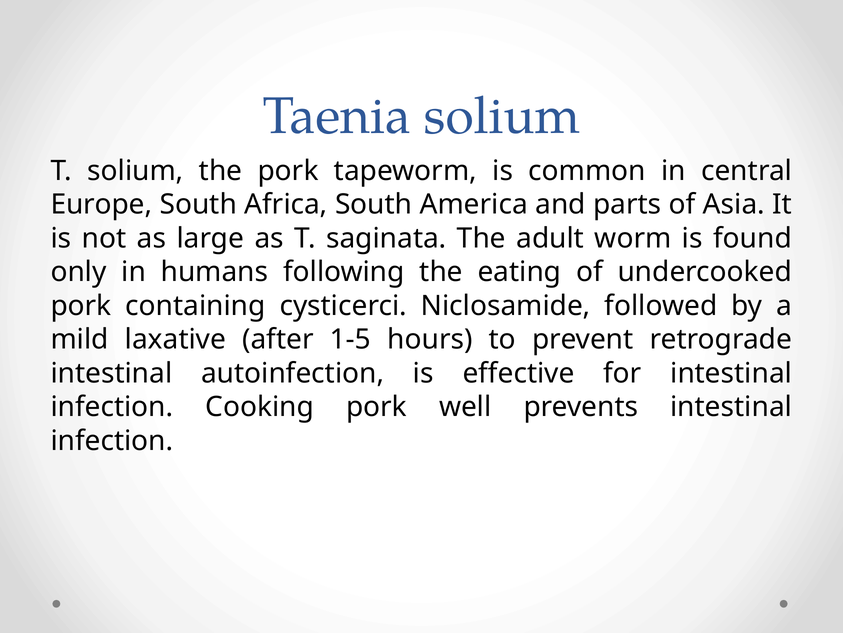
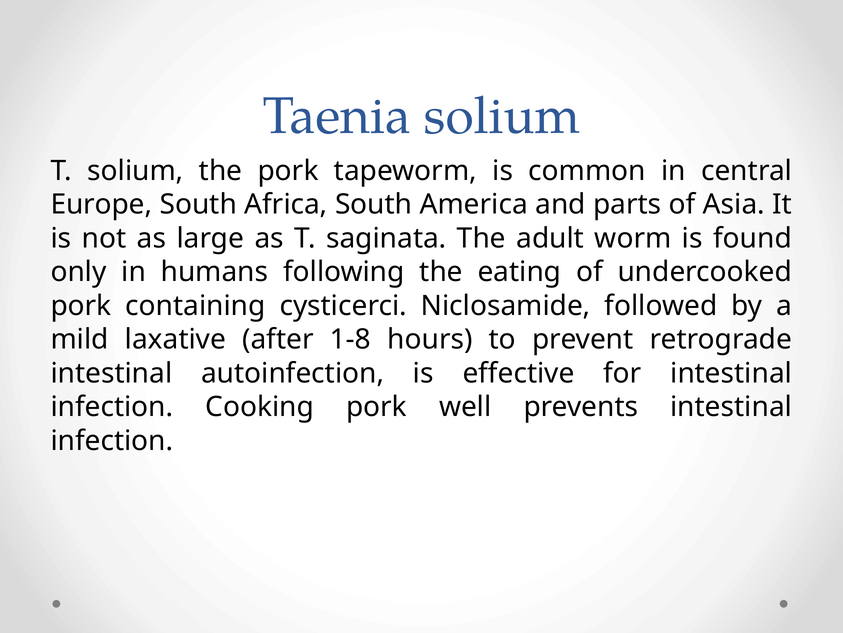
1-5: 1-5 -> 1-8 (350, 339)
